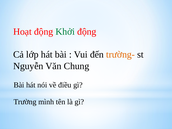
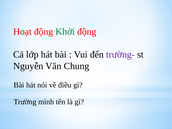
trường- colour: orange -> purple (121, 55)
